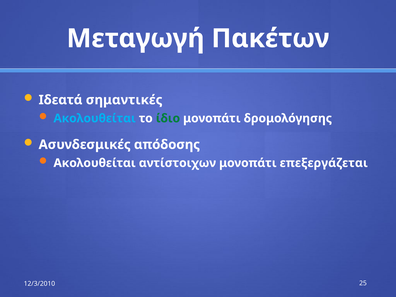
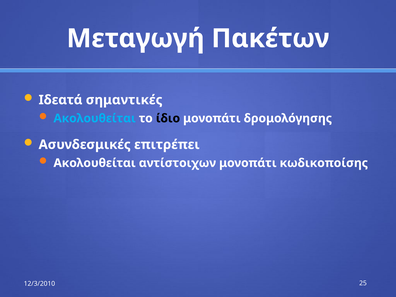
ίδιο colour: green -> black (168, 118)
απόδοσης: απόδοσης -> επιτρέπει (167, 145)
επεξεργάζεται: επεξεργάζεται -> κωδικοποίσης (324, 163)
